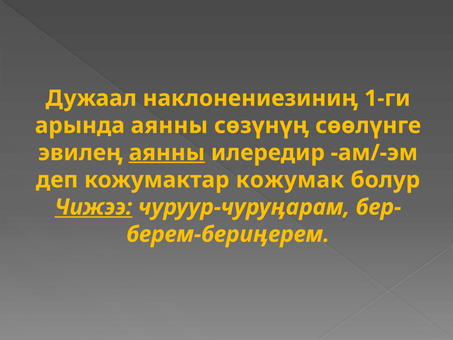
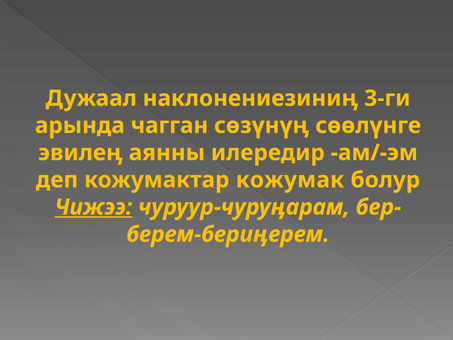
1-ги: 1-ги -> 3-ги (387, 98)
арында аянны: аянны -> чагган (169, 125)
аянны underline: present -> none (167, 153)
